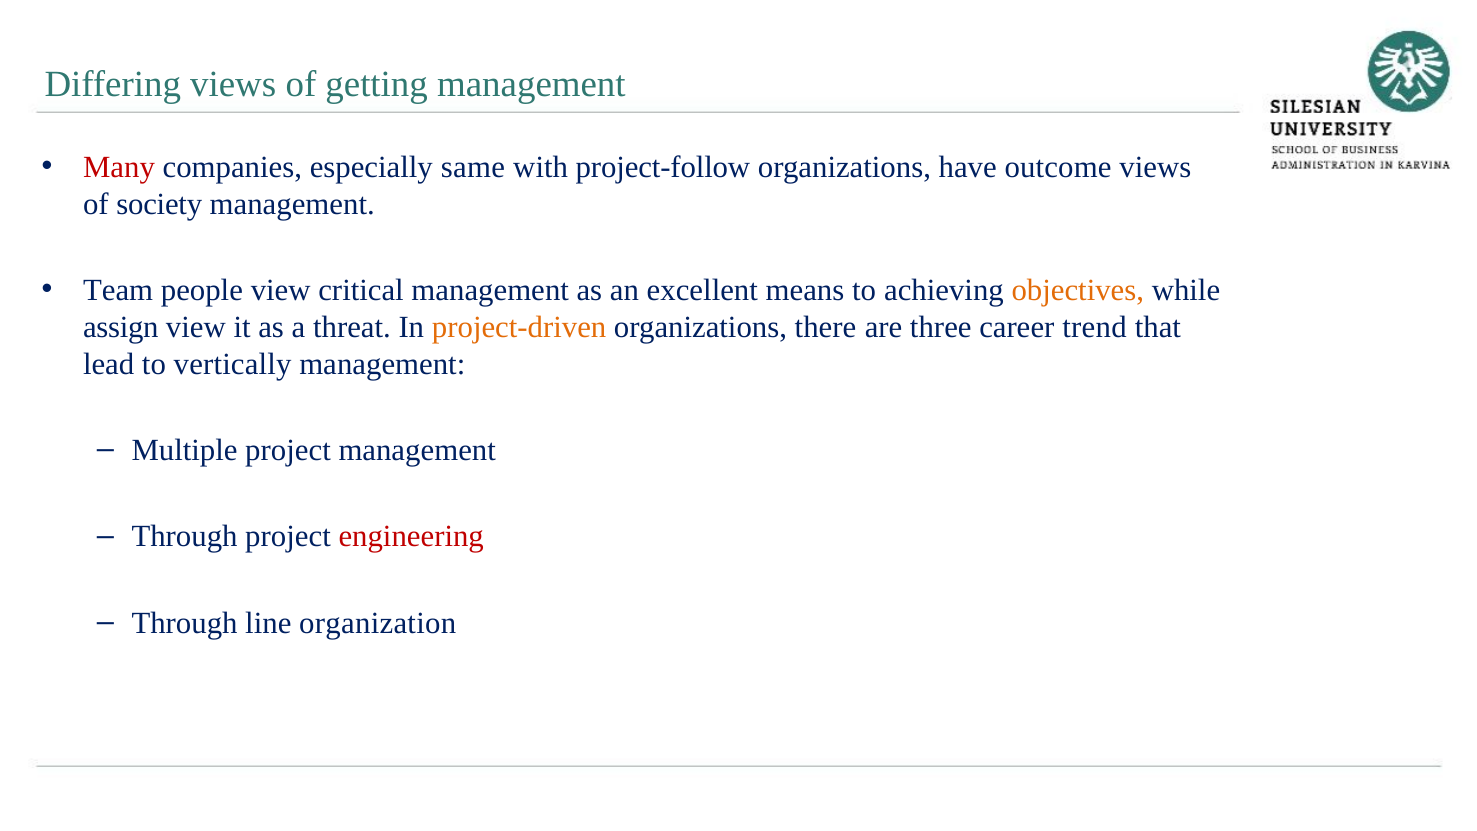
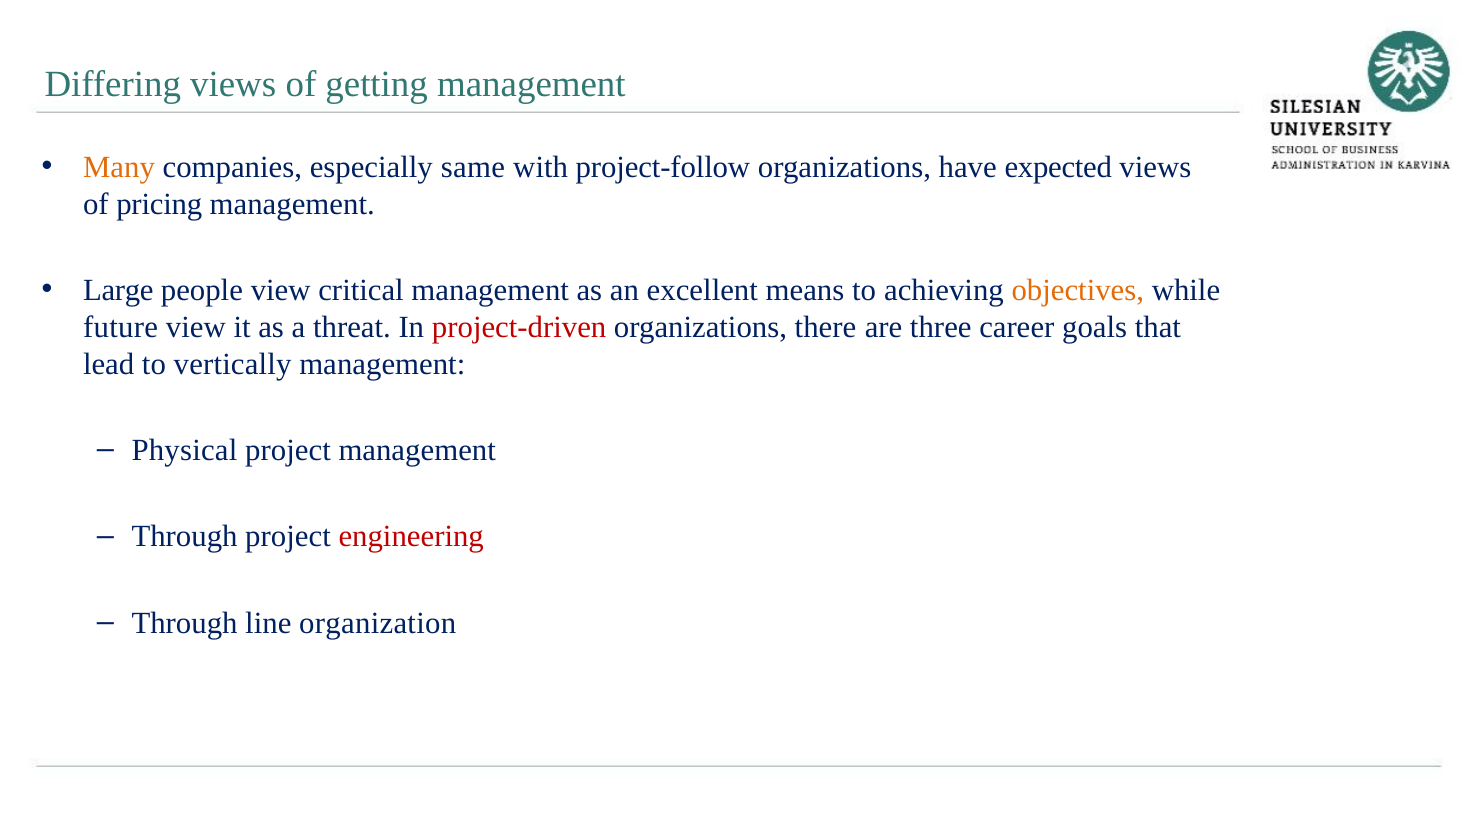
Many colour: red -> orange (119, 167)
outcome: outcome -> expected (1058, 167)
society: society -> pricing (159, 204)
Team: Team -> Large (118, 290)
assign: assign -> future (121, 327)
project-driven colour: orange -> red (519, 327)
trend: trend -> goals (1095, 327)
Multiple: Multiple -> Physical (184, 450)
